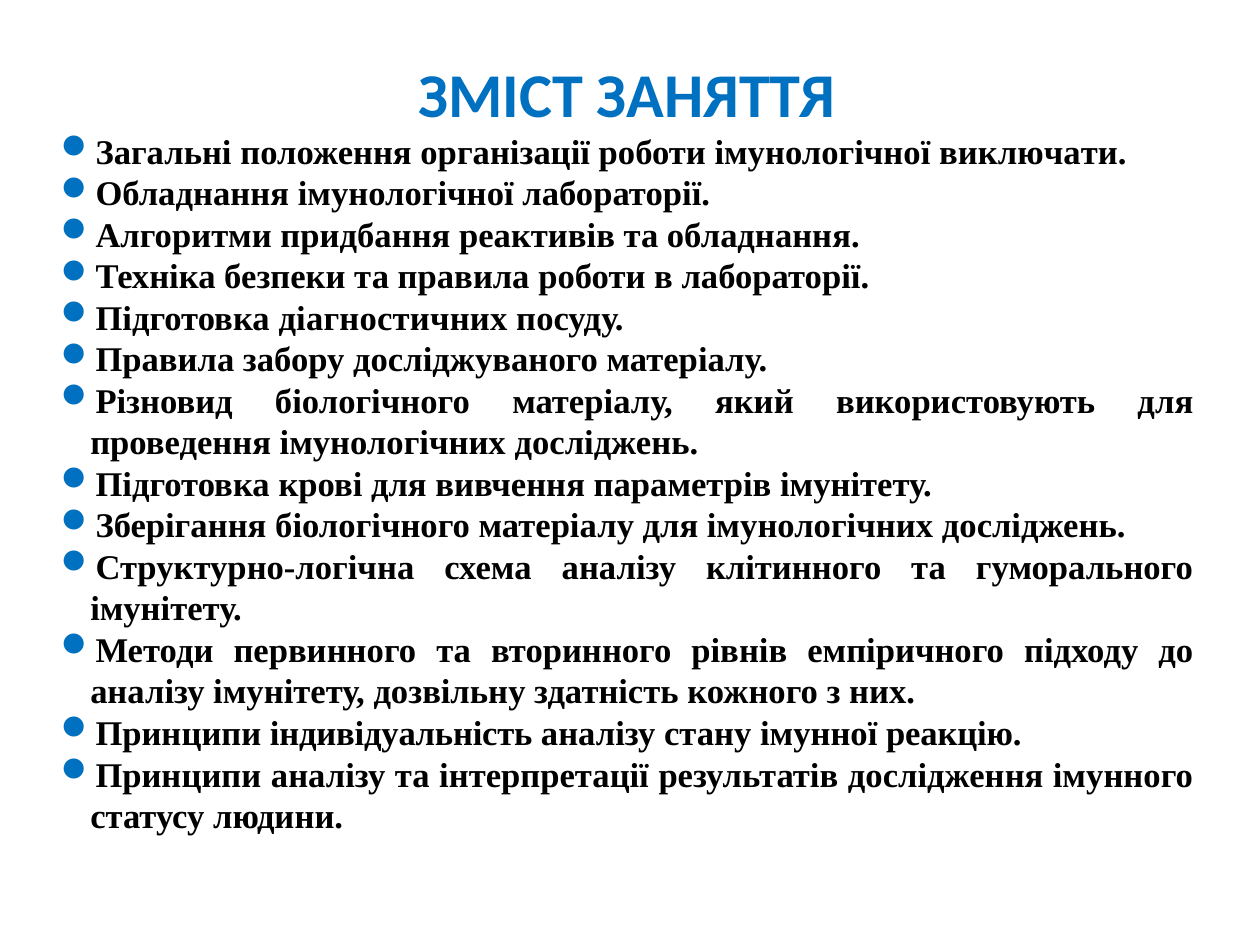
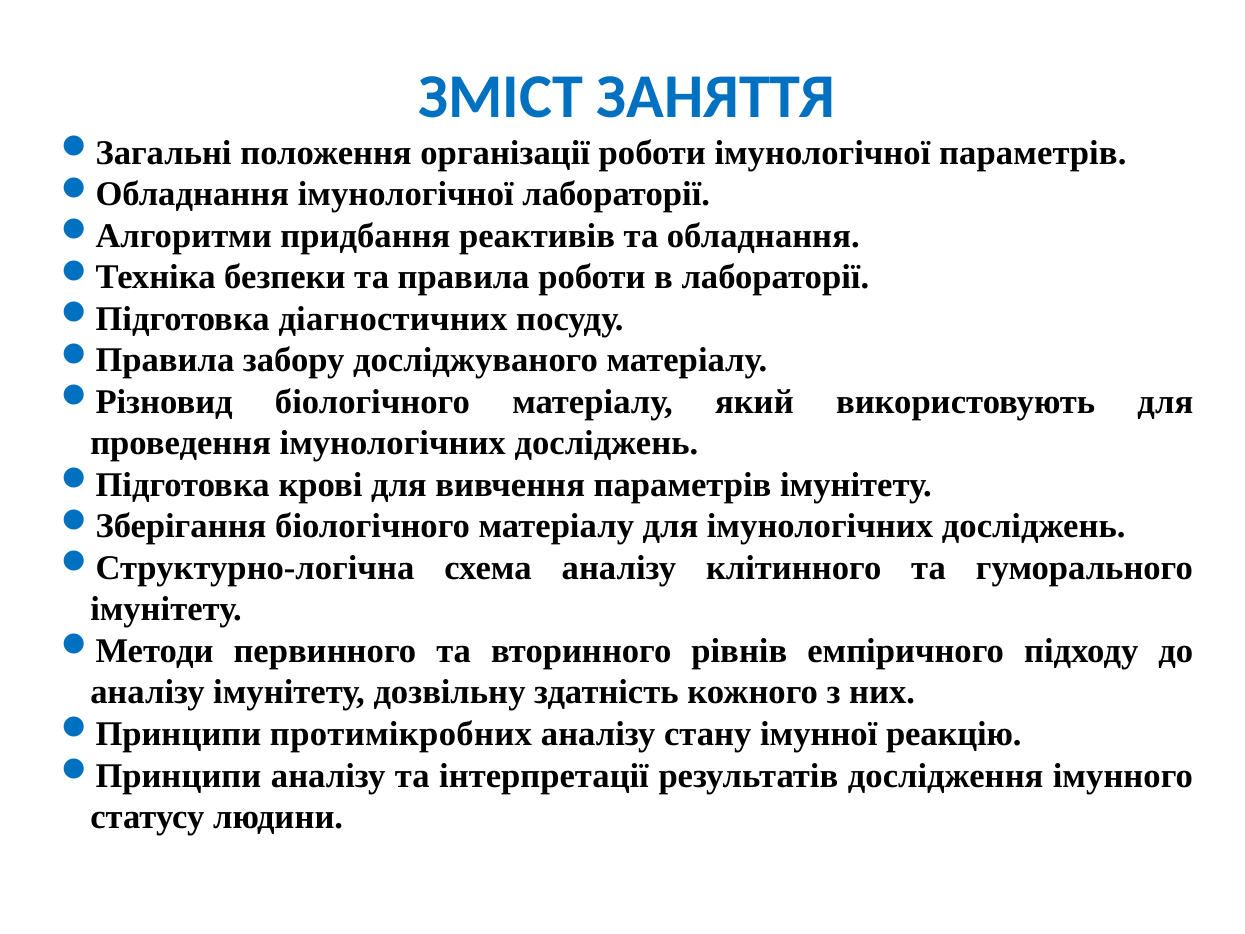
імунологічної виключати: виключати -> параметрів (1033, 153)
індивідуальність: індивідуальність -> протимікробних (401, 734)
